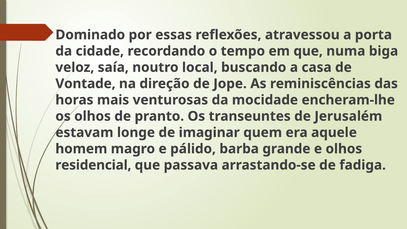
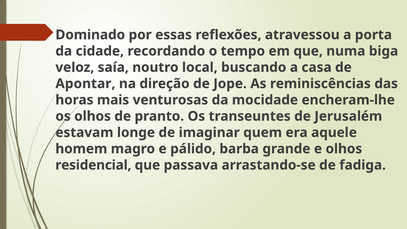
Vontade: Vontade -> Apontar (85, 84)
